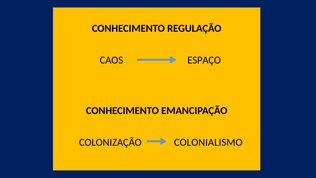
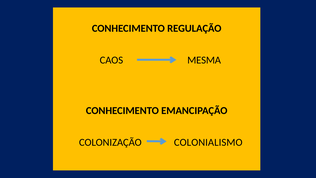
ESPAÇO: ESPAÇO -> MESMA (204, 60)
